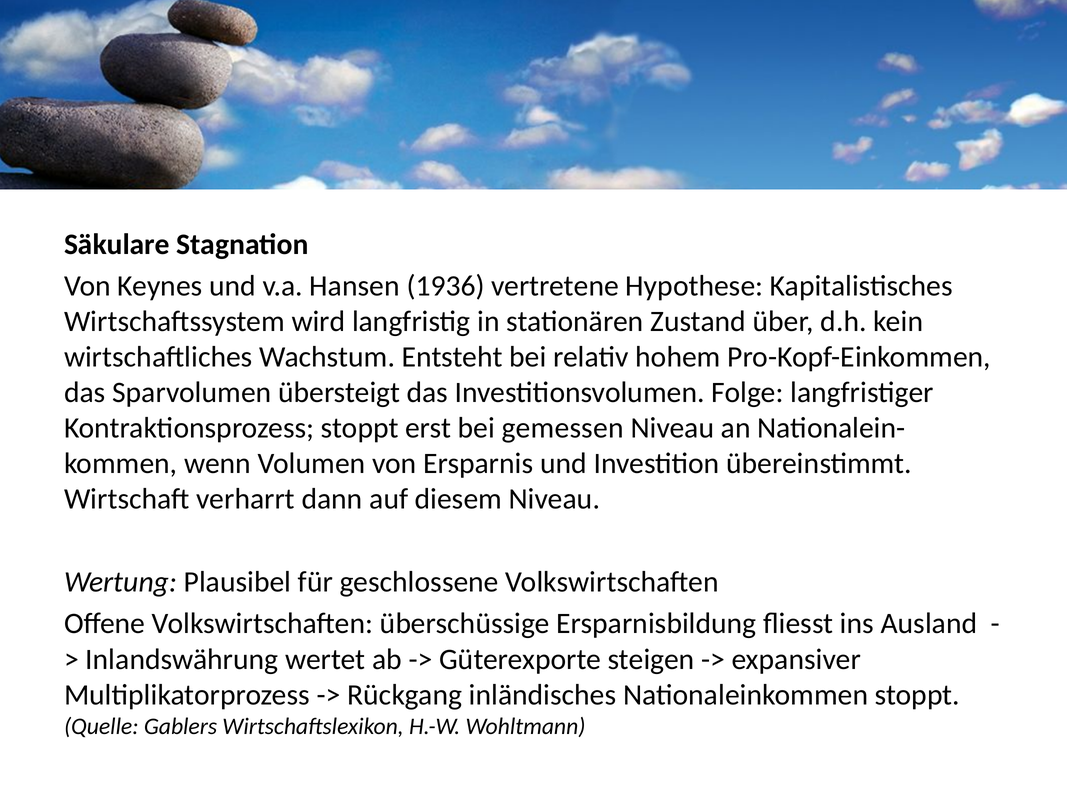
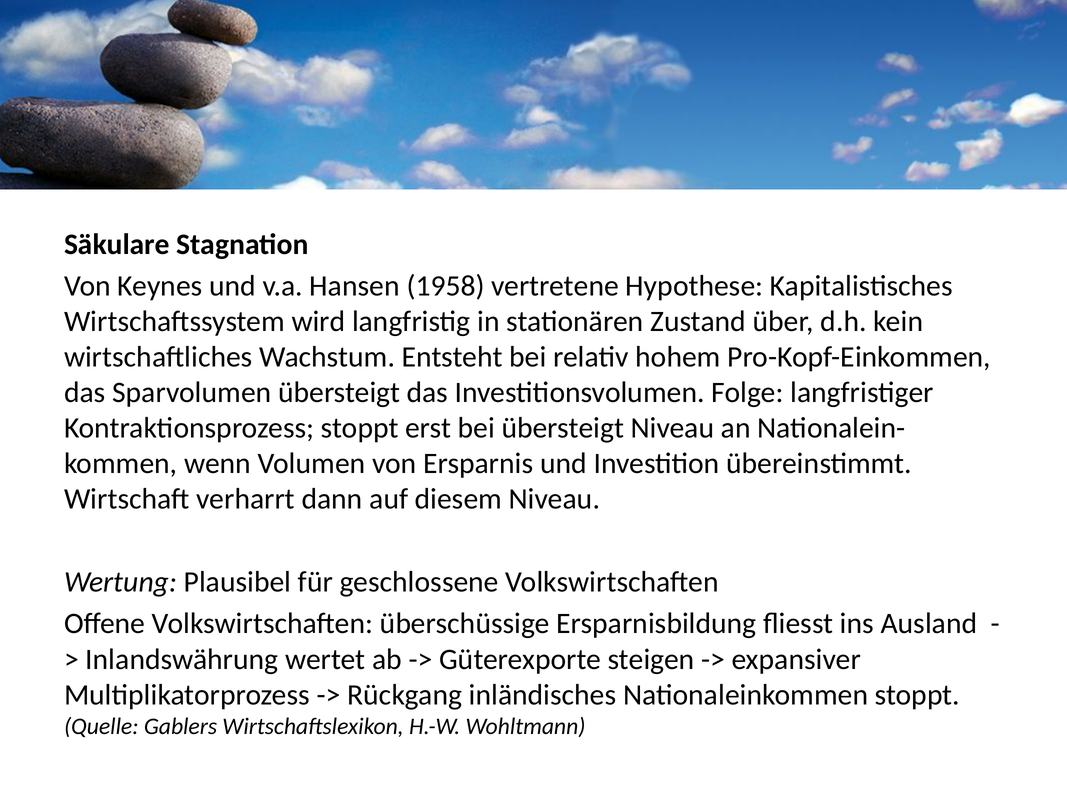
1936: 1936 -> 1958 (446, 286)
bei gemessen: gemessen -> übersteigt (563, 428)
